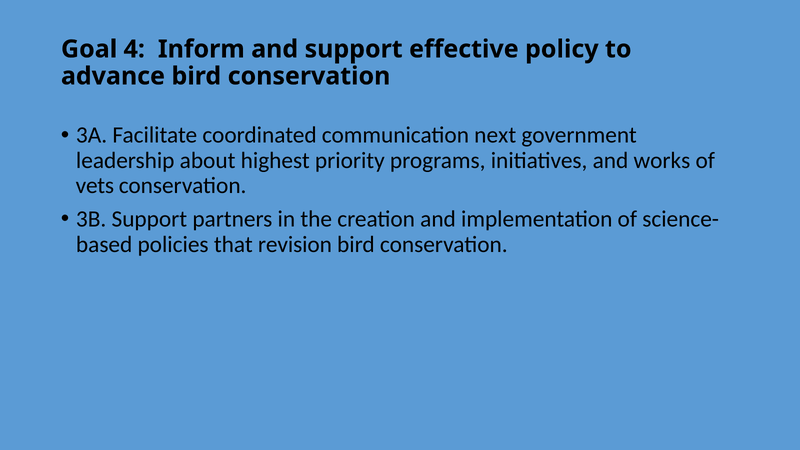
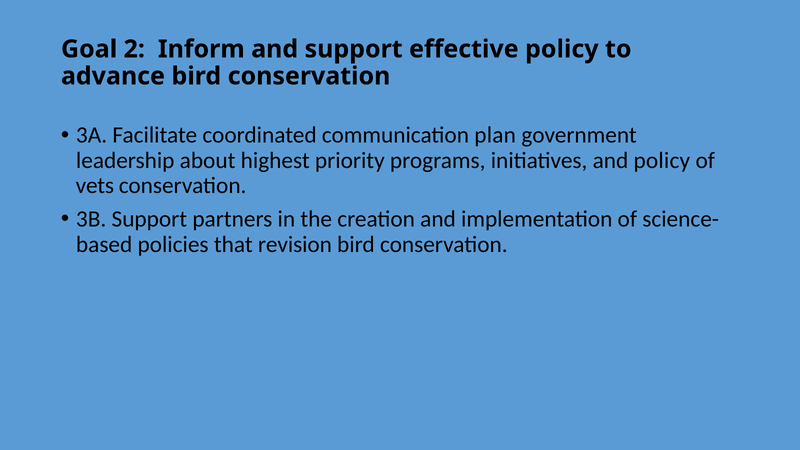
4: 4 -> 2 (134, 49)
next: next -> plan (495, 135)
and works: works -> policy (662, 160)
